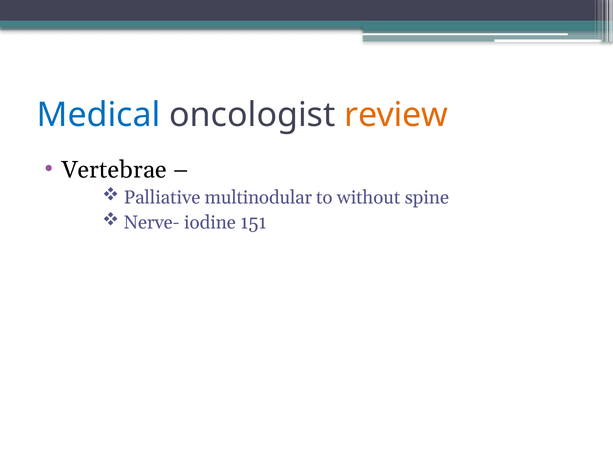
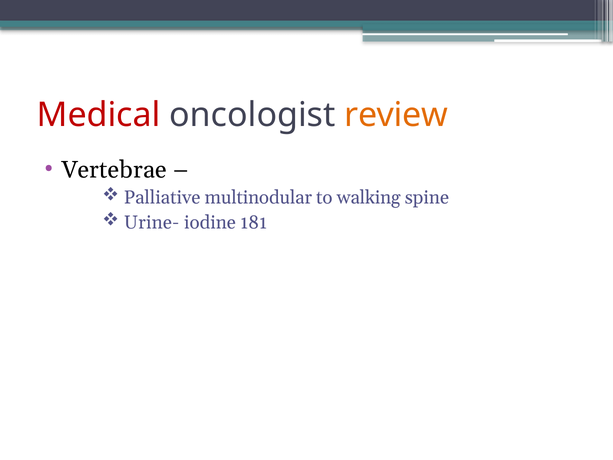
Medical colour: blue -> red (99, 115)
without: without -> walking (369, 198)
Nerve-: Nerve- -> Urine- (152, 223)
151: 151 -> 181 (254, 223)
